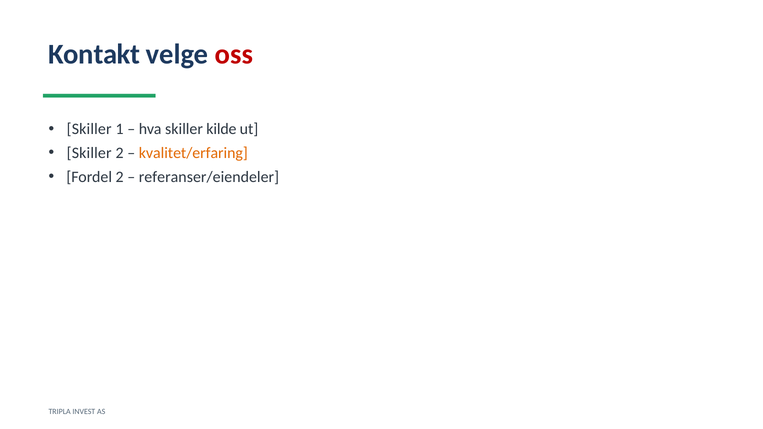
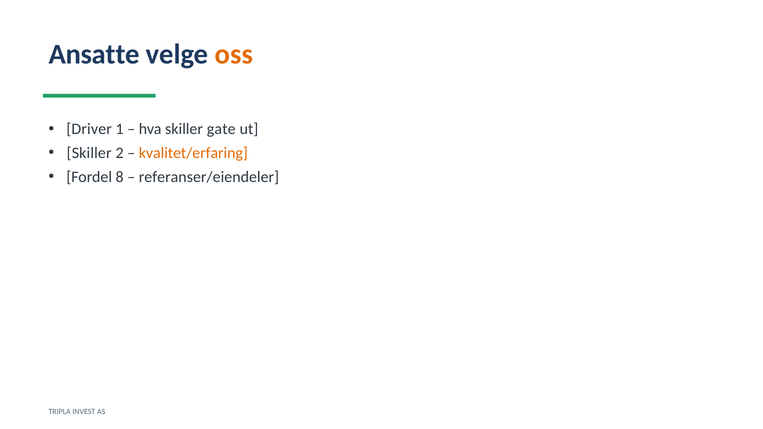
Kontakt: Kontakt -> Ansatte (94, 54)
oss colour: red -> orange (234, 54)
Skiller: Skiller -> Driver (89, 129)
kilde: kilde -> gate (221, 129)
Fordel 2: 2 -> 8 (120, 177)
